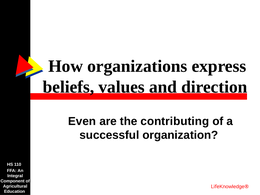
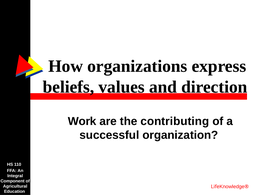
Even: Even -> Work (82, 121)
